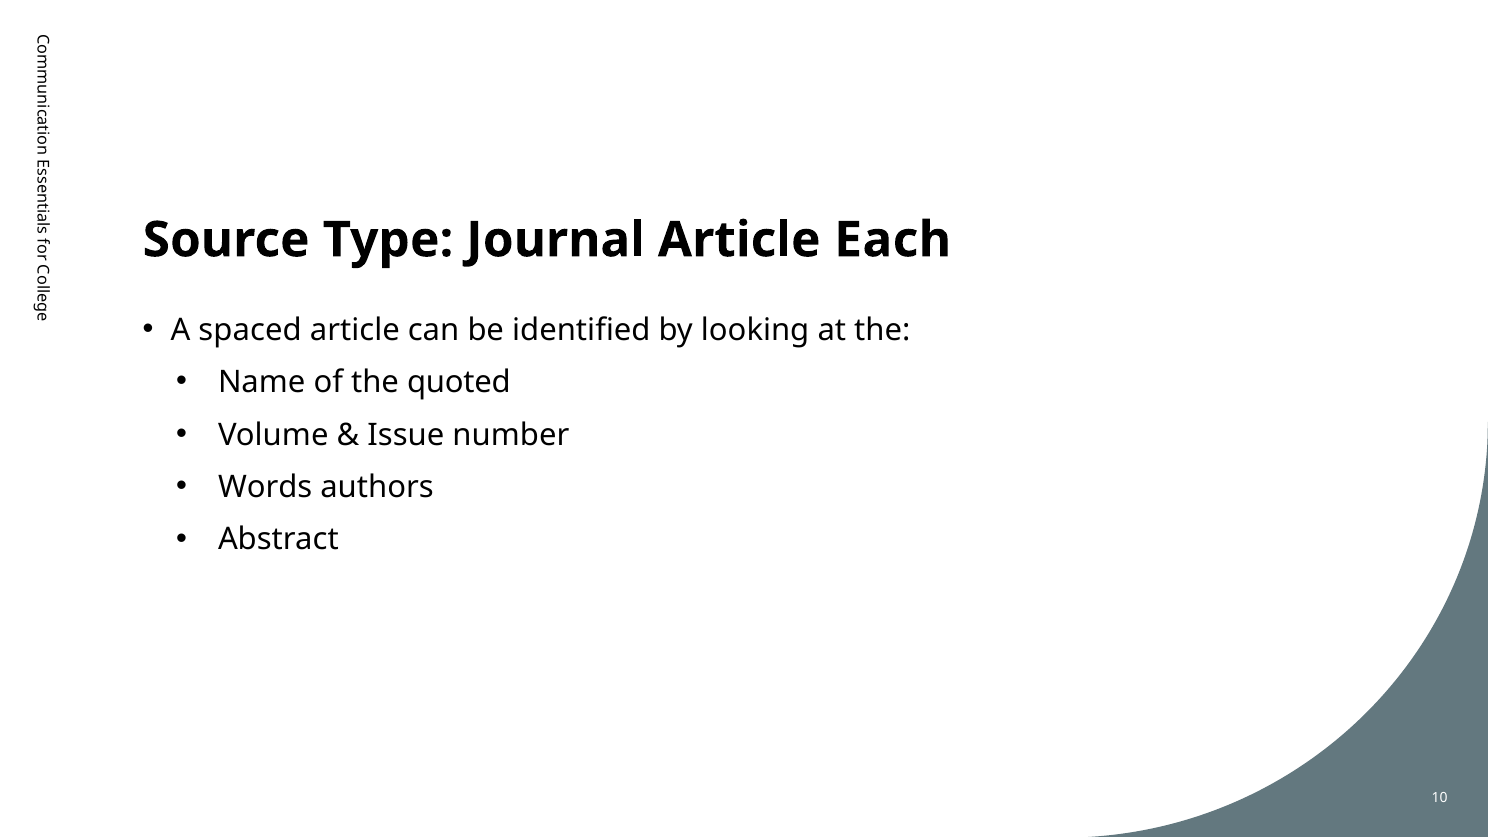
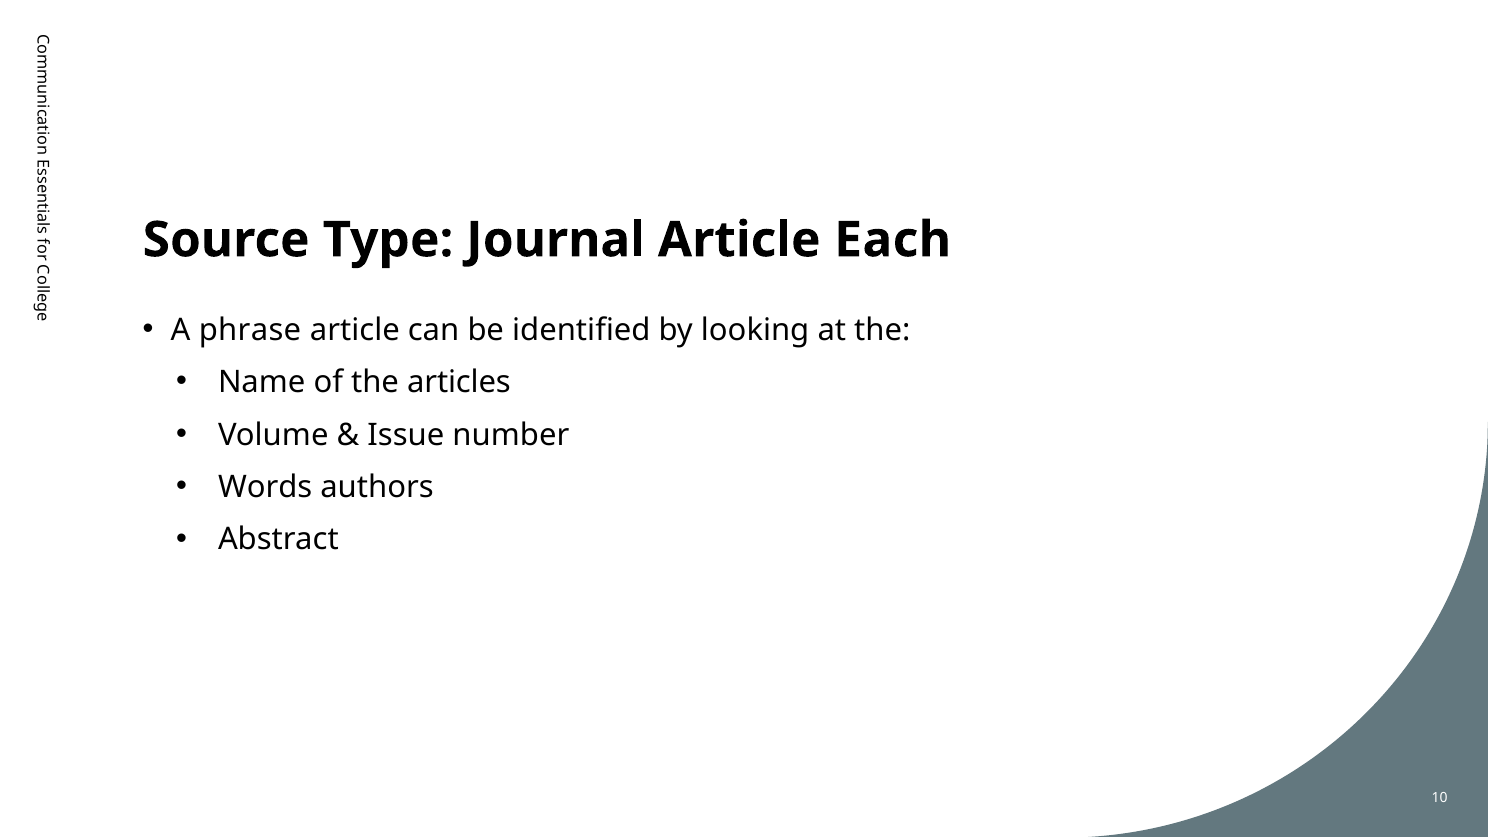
spaced: spaced -> phrase (250, 330)
quoted: quoted -> articles (459, 382)
